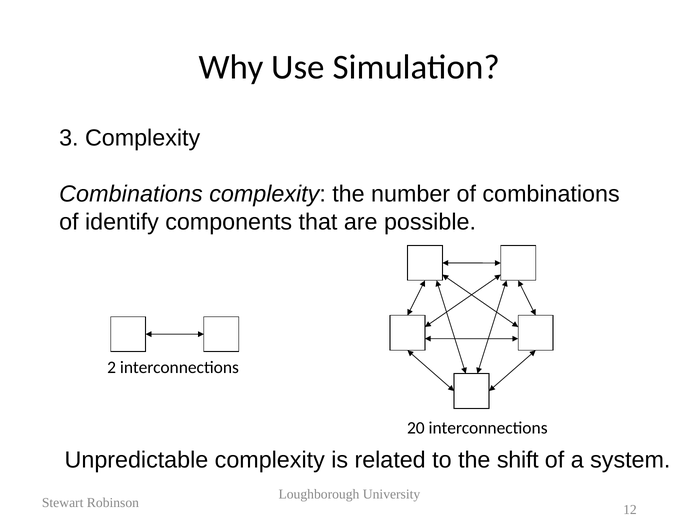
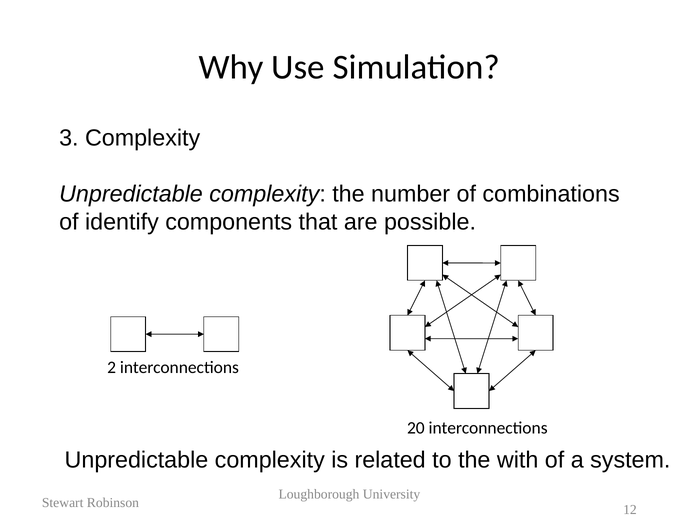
Combinations: Combinations -> Unpredictable (131, 194)
shift: shift -> with (518, 461)
